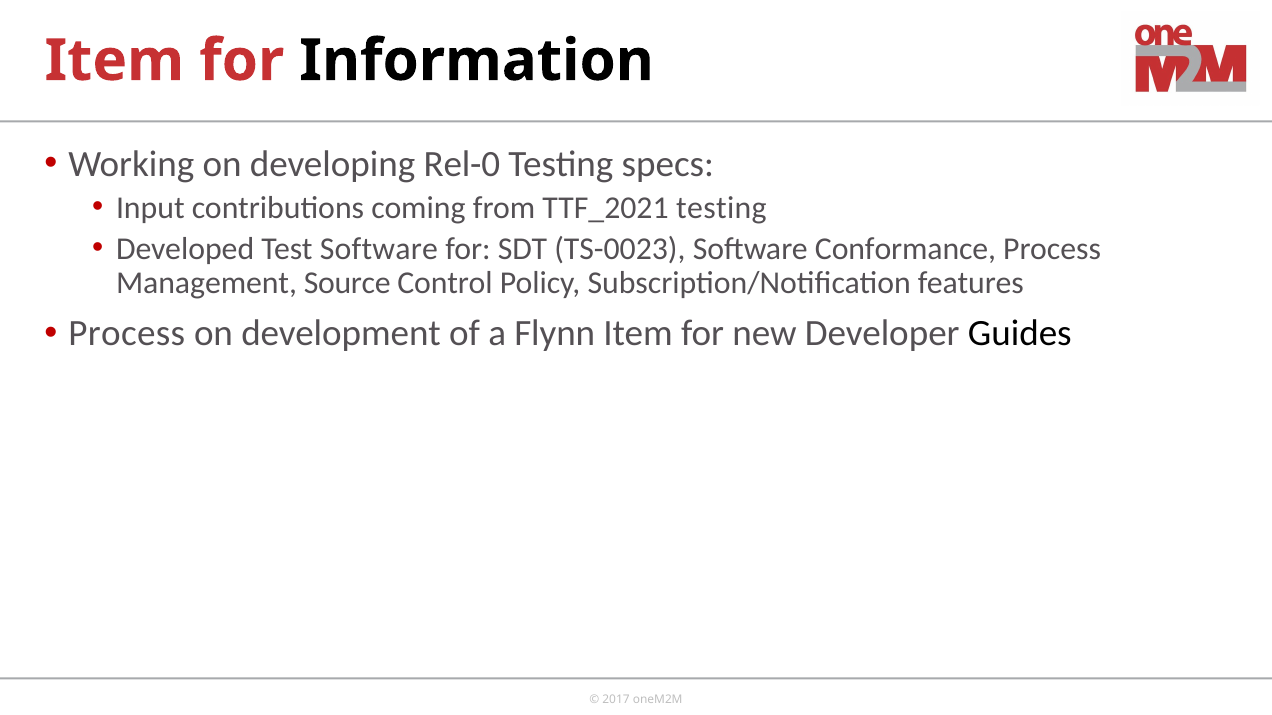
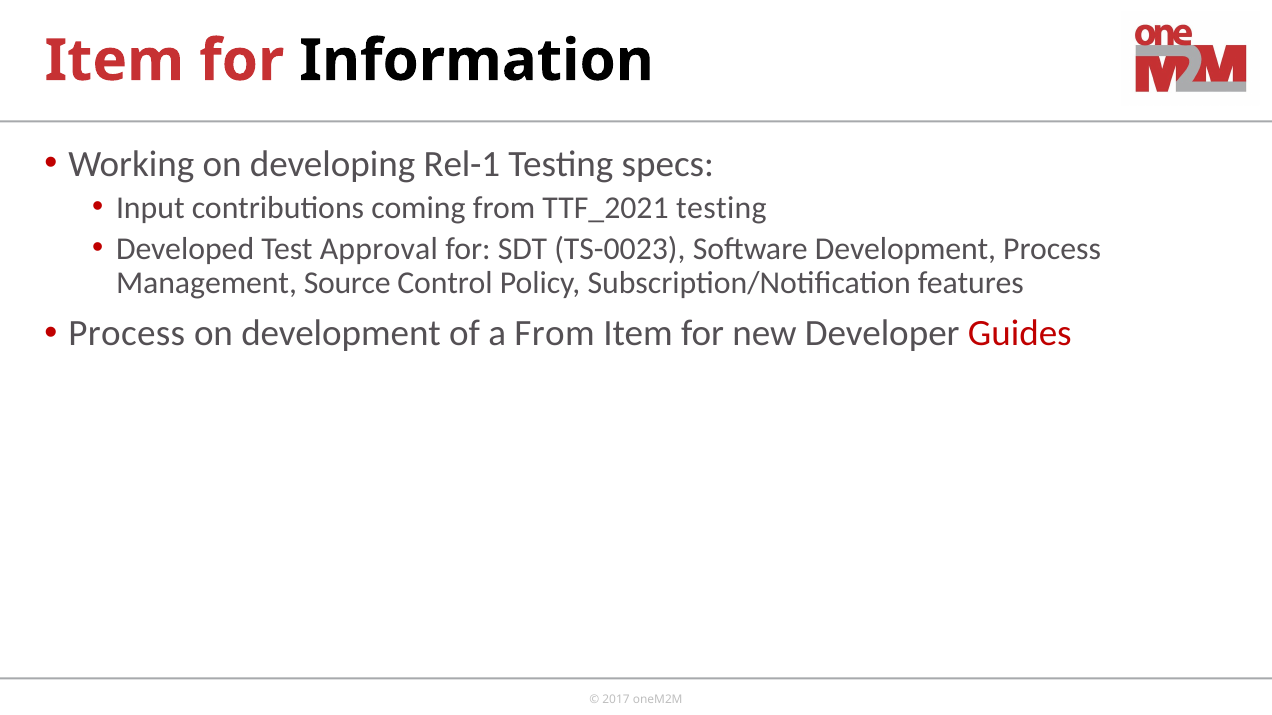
Rel-0: Rel-0 -> Rel-1 (462, 164)
Test Software: Software -> Approval (379, 249)
Software Conformance: Conformance -> Development (905, 249)
a Flynn: Flynn -> From (555, 333)
Guides colour: black -> red (1020, 333)
